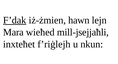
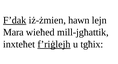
mill-jsejjaħli: mill-jsejjaħli -> mill-jgħattik (83, 32)
f’riġlejh underline: none -> present (54, 44)
nkun: nkun -> tgħix (92, 44)
